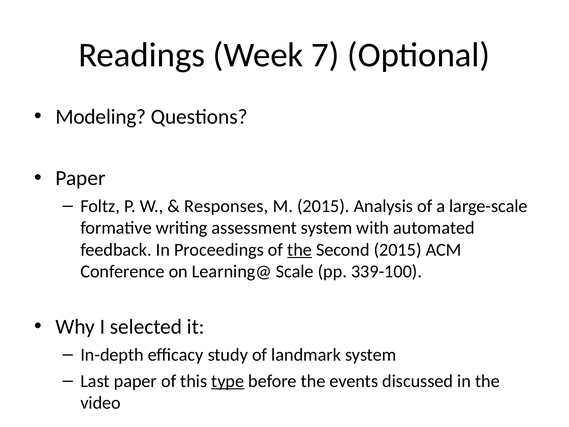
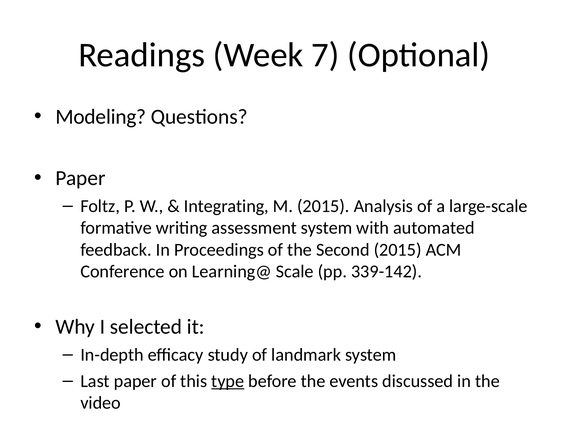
Responses: Responses -> Integrating (226, 206)
the underline: present -> none (300, 250)
339-100: 339-100 -> 339-142 (387, 271)
